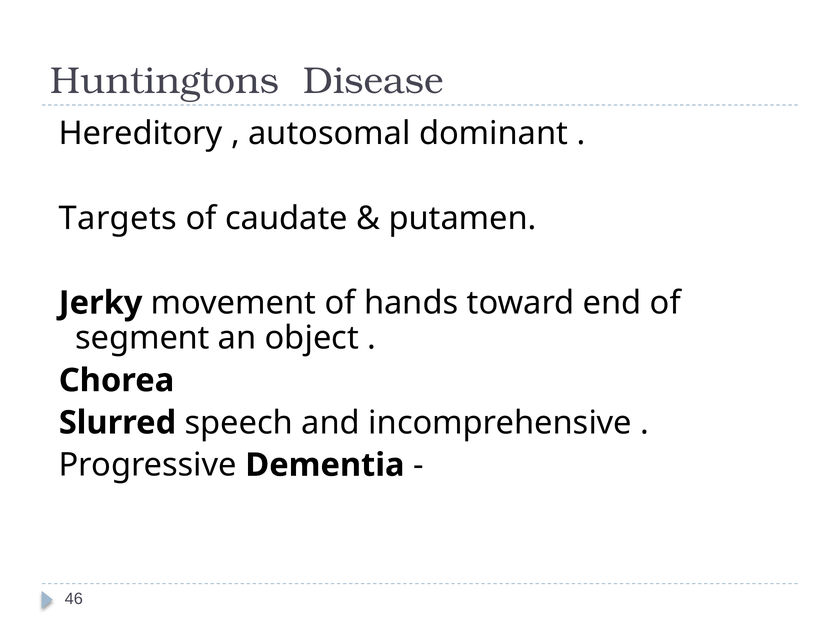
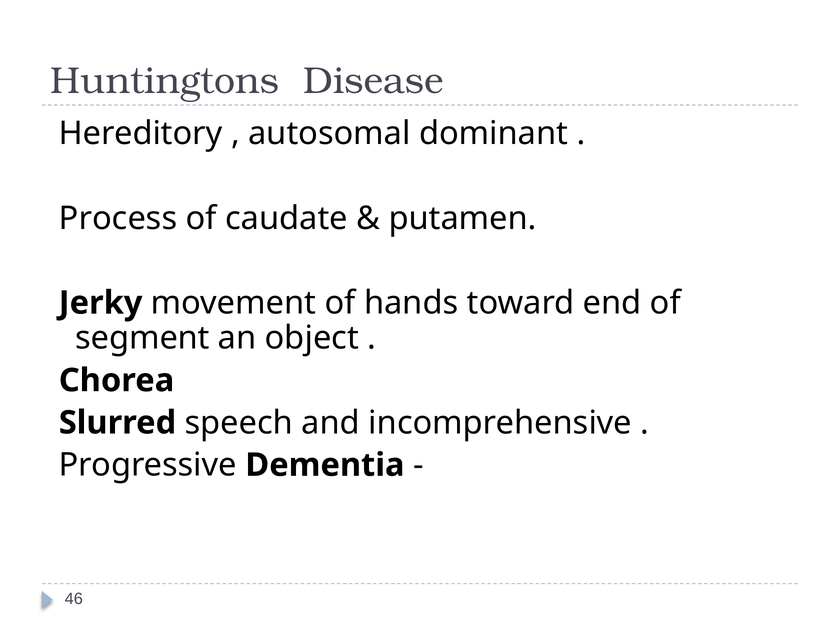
Targets: Targets -> Process (118, 218)
